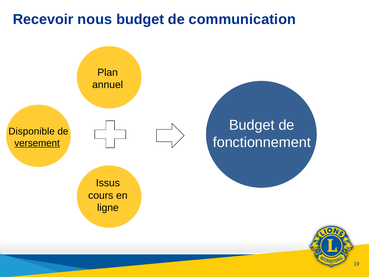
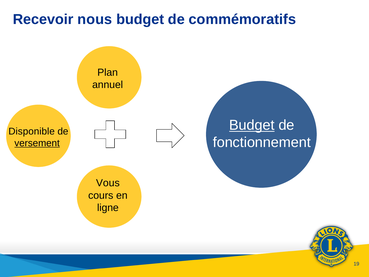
communication: communication -> commémoratifs (242, 19)
Budget underline: none -> present (252, 125)
Issus: Issus -> Vous (108, 183)
